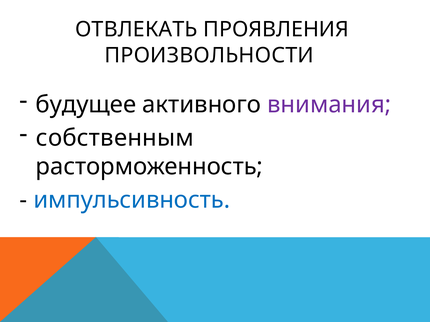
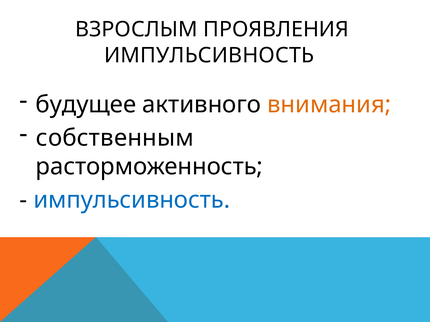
ОТВЛЕКАТЬ: ОТВЛЕКАТЬ -> ВЗРОСЛЫМ (136, 30)
ПРОИЗВОЛЬНОСТИ: ПРОИЗВОЛЬНОСТИ -> ИМПУЛЬСИВНОСТЬ (209, 55)
внимания colour: purple -> orange (329, 105)
